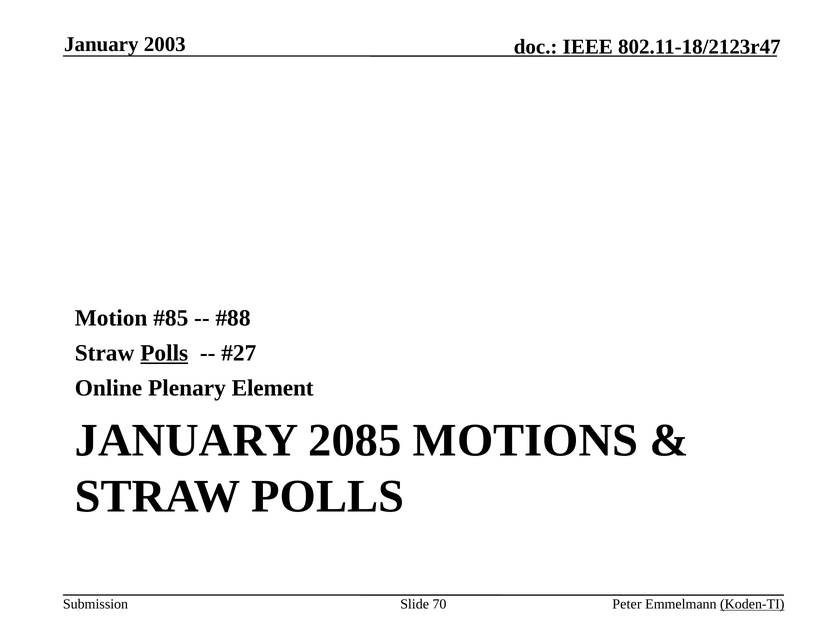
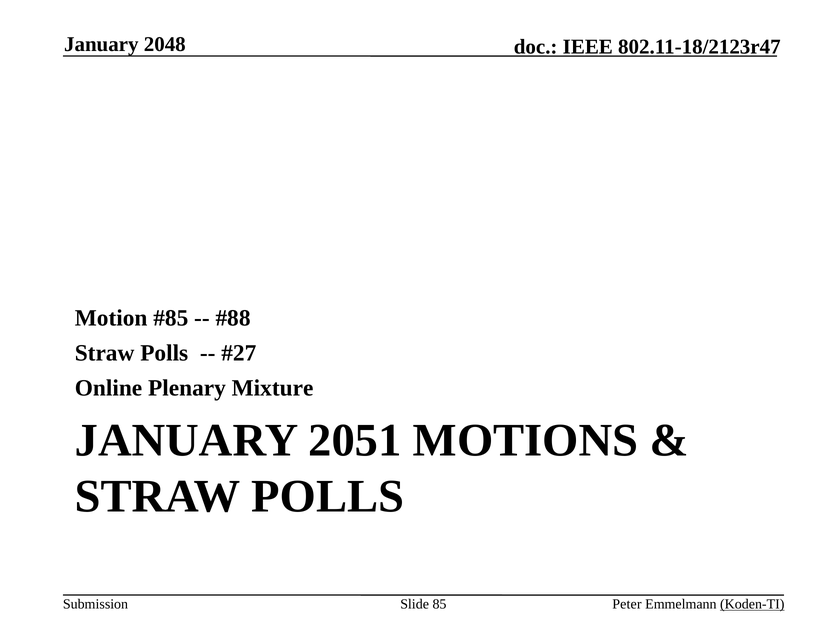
2003: 2003 -> 2048 (165, 45)
Polls underline: present -> none (164, 353)
Element: Element -> Mixture (273, 388)
2085: 2085 -> 2051 (355, 440)
70: 70 -> 85 (439, 604)
